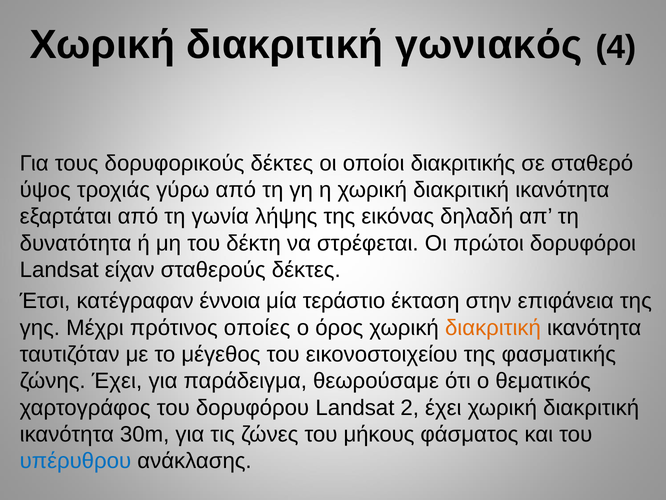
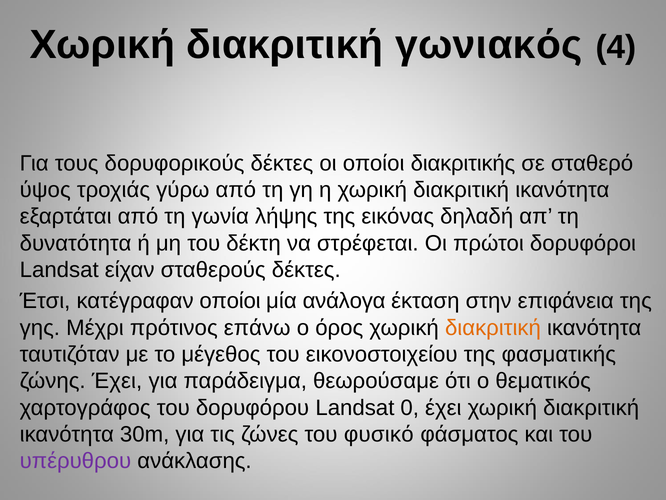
κατέγραφαν έννοια: έννοια -> οποίοι (230, 301)
τεράστιο: τεράστιο -> ανάλογα (344, 301)
οποίες: οποίες -> επάνω (257, 327)
2: 2 -> 0 (410, 407)
μήκους: μήκους -> φυσικό (379, 434)
υπέρυθρου colour: blue -> purple (75, 461)
